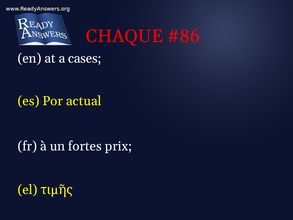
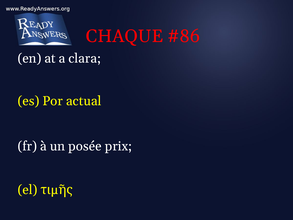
cases: cases -> clara (85, 58)
fortes: fortes -> posée (85, 146)
